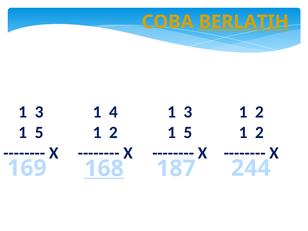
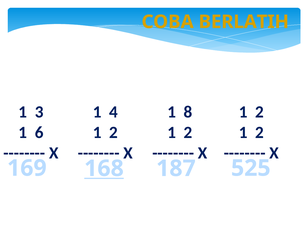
BERLATIH underline: present -> none (244, 22)
3: 3 -> 8 (188, 112)
5: 5 -> 6 (39, 132)
5: 5 -> 2 (188, 132)
244: 244 -> 525 (251, 168)
